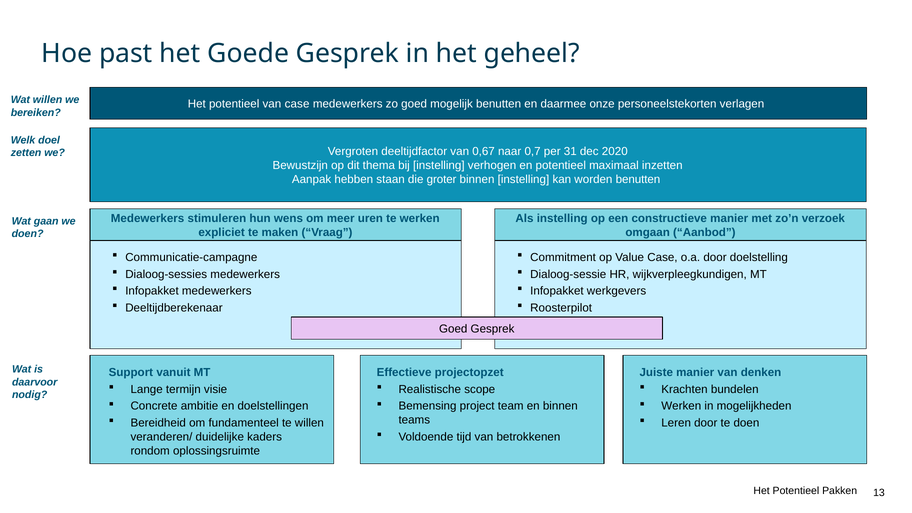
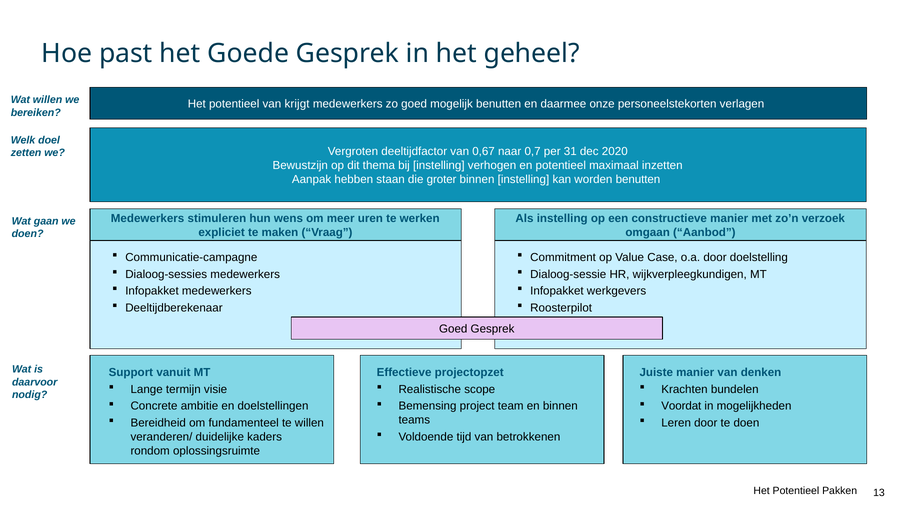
van case: case -> krijgt (297, 104)
Werken: Werken -> Voordat (681, 406)
